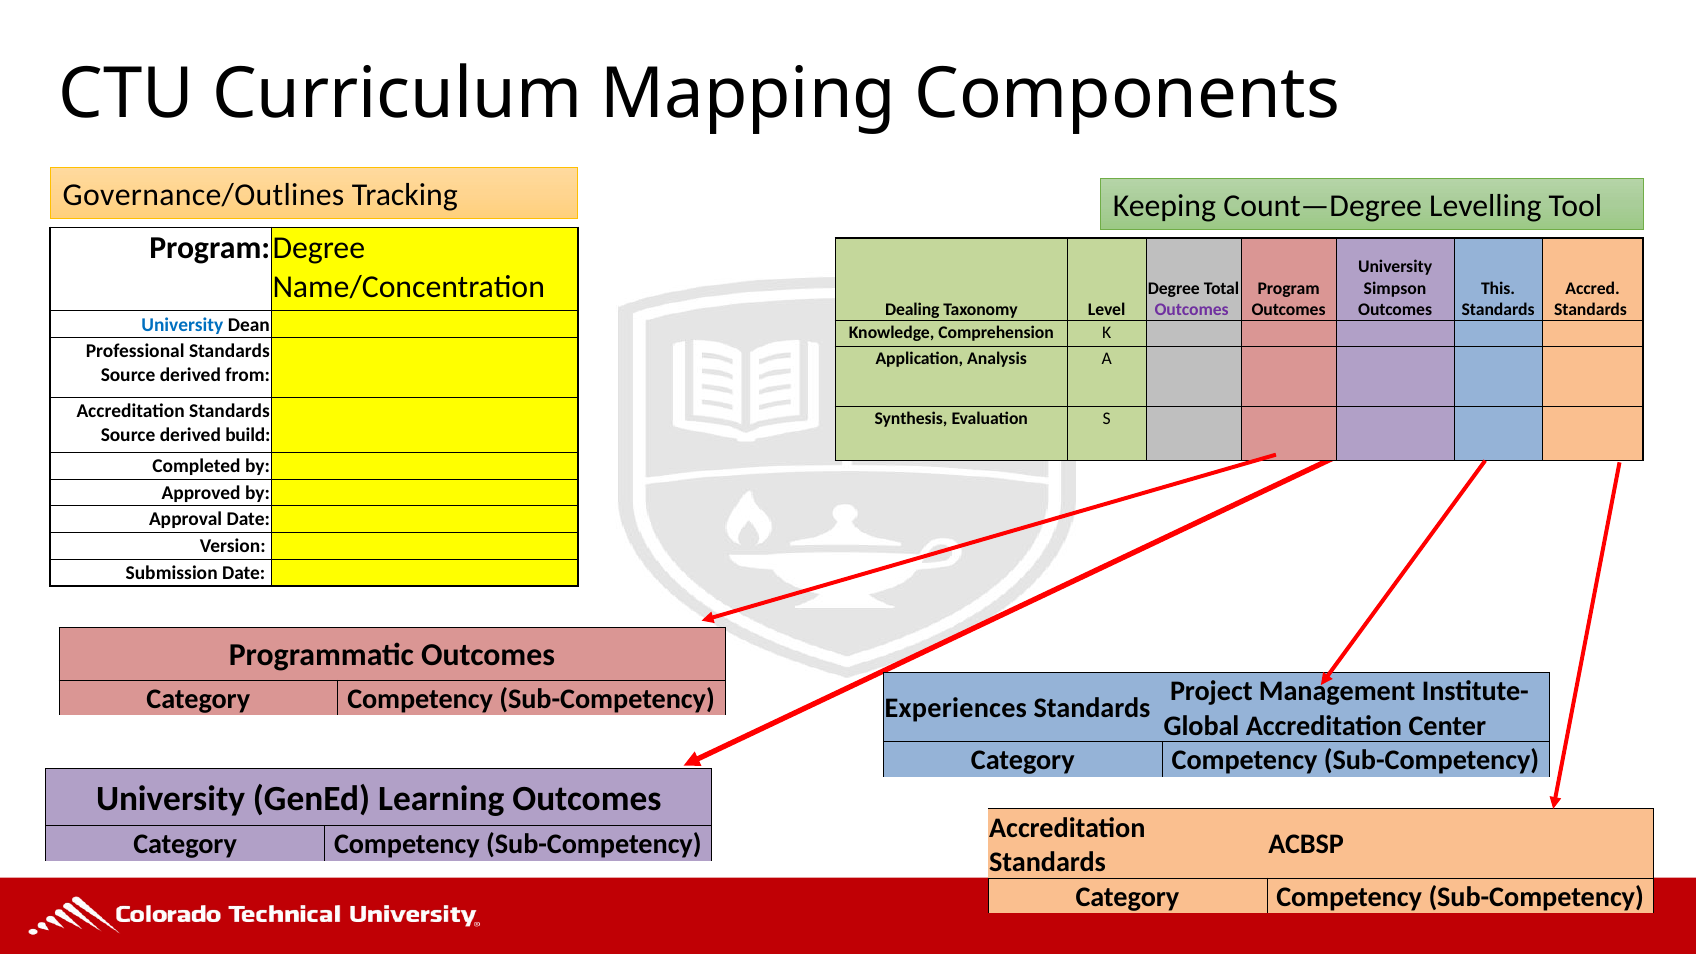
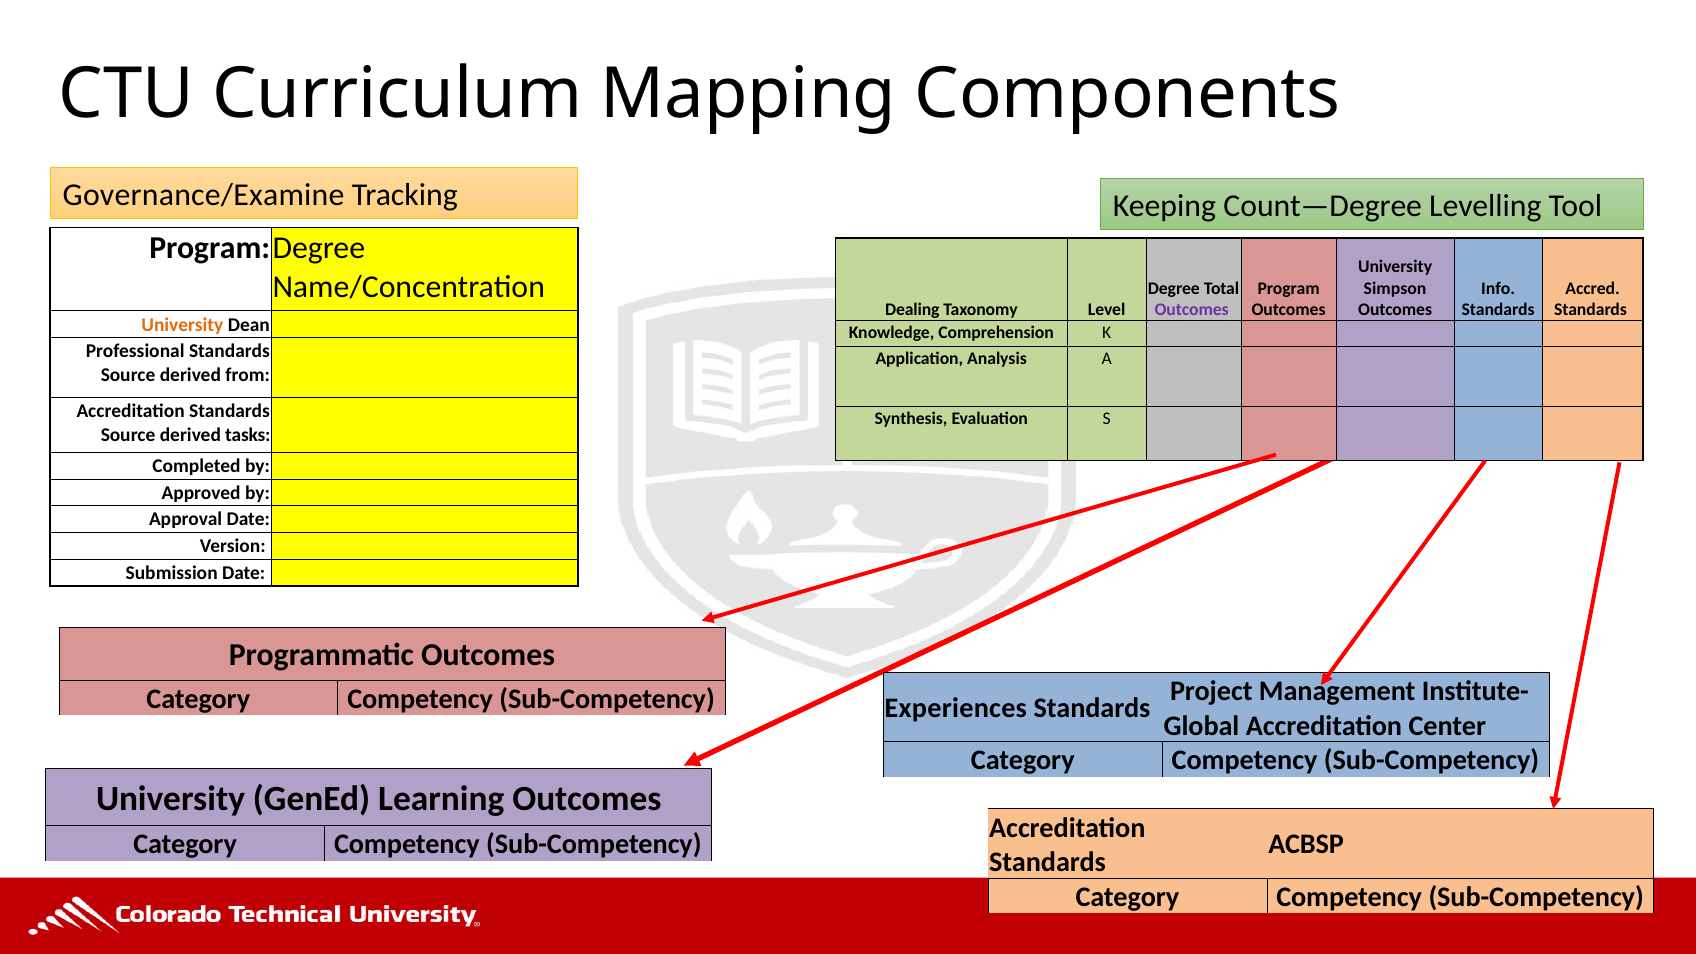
Governance/Outlines: Governance/Outlines -> Governance/Examine (204, 195)
This: This -> Info (1498, 288)
University colour: blue -> orange (182, 325)
build: build -> tasks (248, 435)
